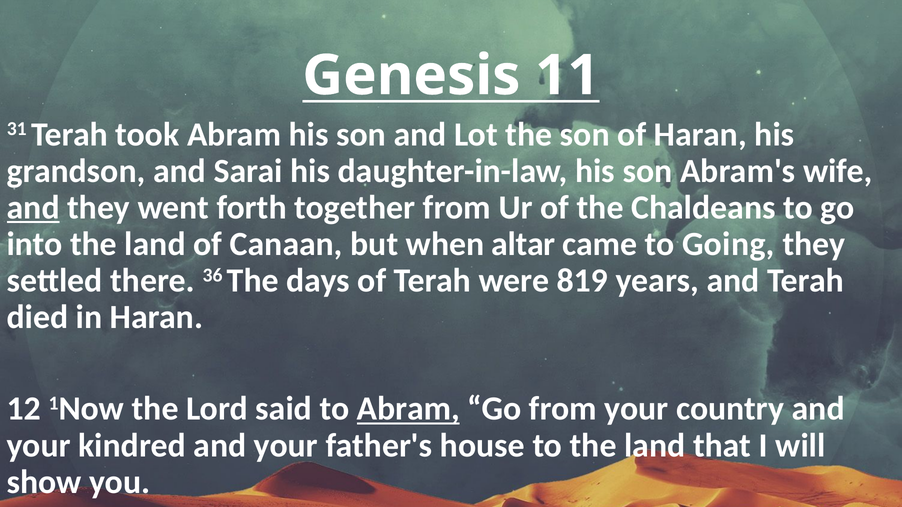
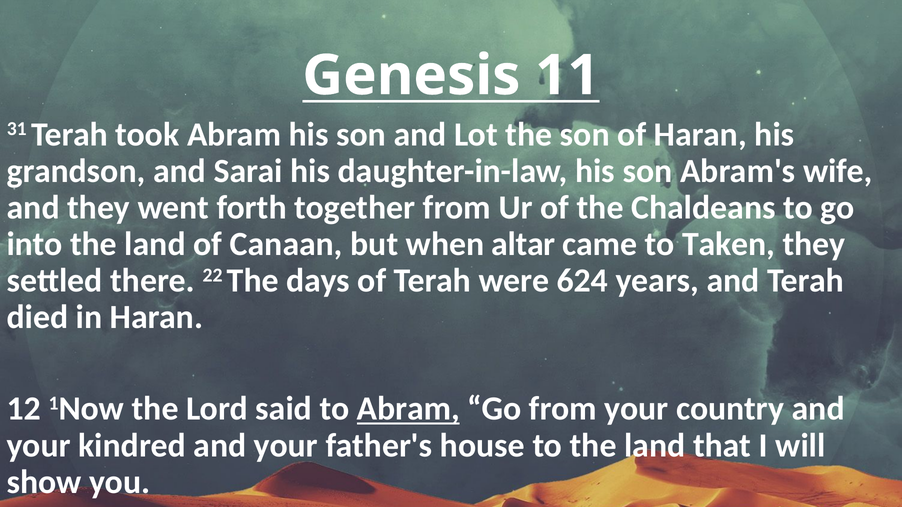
and underline: present -> none (33, 208)
Going: Going -> Taken (729, 244)
36: 36 -> 22 (213, 275)
819: 819 -> 624 (582, 281)
